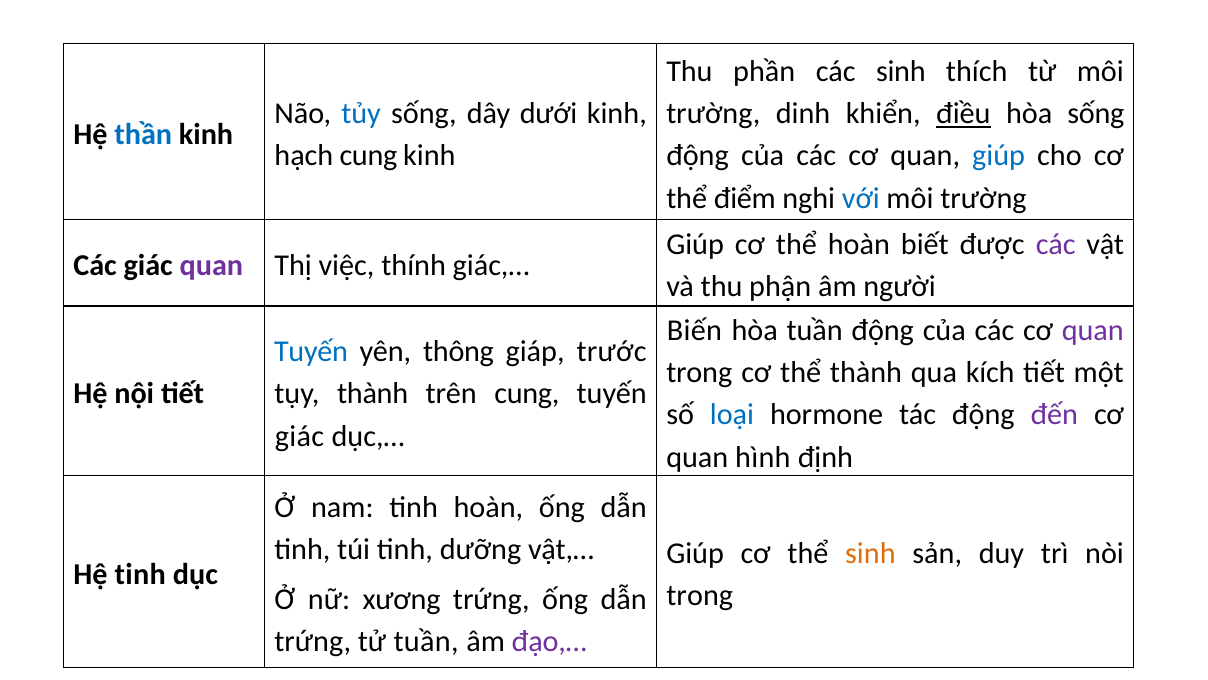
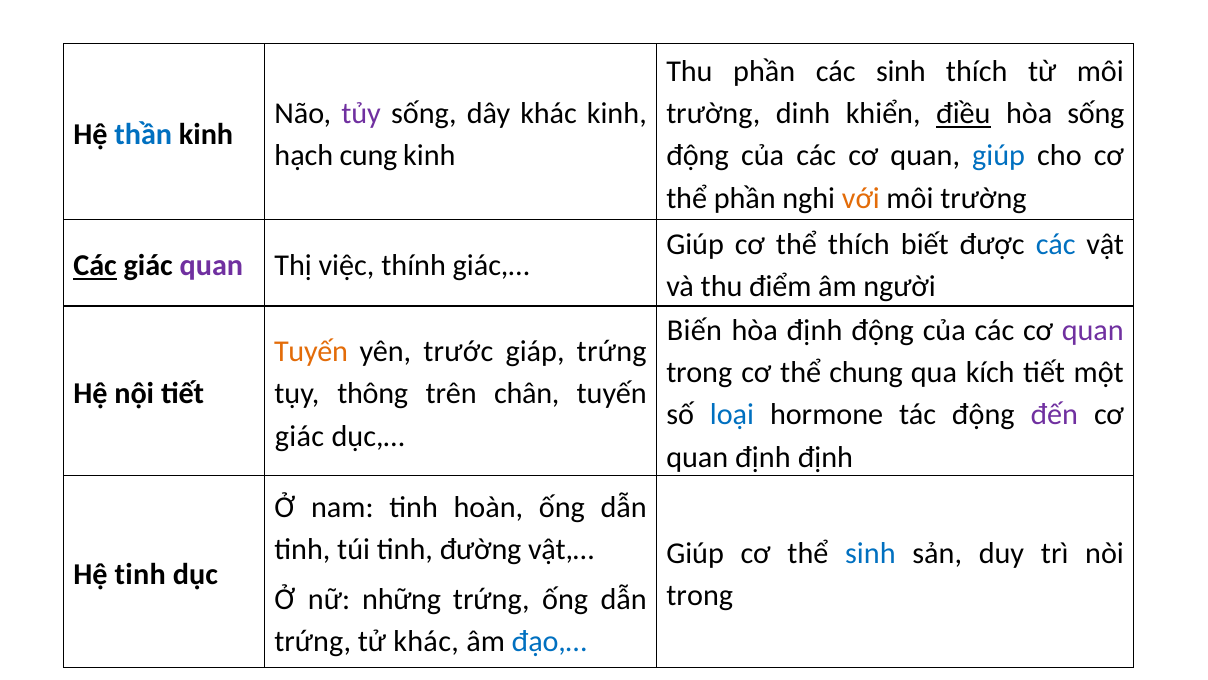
tủy colour: blue -> purple (361, 114)
dây dưới: dưới -> khác (549, 114)
thể điểm: điểm -> phần (745, 198)
với colour: blue -> orange (861, 198)
thể hoàn: hoàn -> thích (859, 244)
các colour: purple -> blue (1056, 244)
Các underline: none -> present (95, 266)
phận: phận -> điểm (780, 287)
hòa tuần: tuần -> định (814, 330)
Tuyến colour: blue -> orange (311, 351)
thông: thông -> trước (458, 351)
giáp trước: trước -> trứng (612, 351)
thể thành: thành -> chung (866, 372)
tụy thành: thành -> thông (373, 394)
trên cung: cung -> chân (527, 394)
quan hình: hình -> định (763, 457)
dưỡng: dưỡng -> đường (481, 549)
sinh colour: orange -> blue (870, 553)
xương: xương -> những (402, 599)
tử tuần: tuần -> khác (426, 641)
đạo,… colour: purple -> blue (549, 641)
